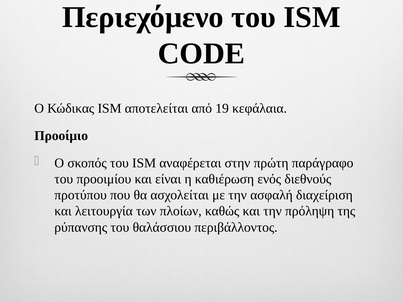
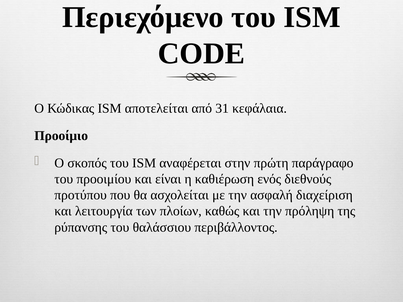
19: 19 -> 31 (222, 108)
